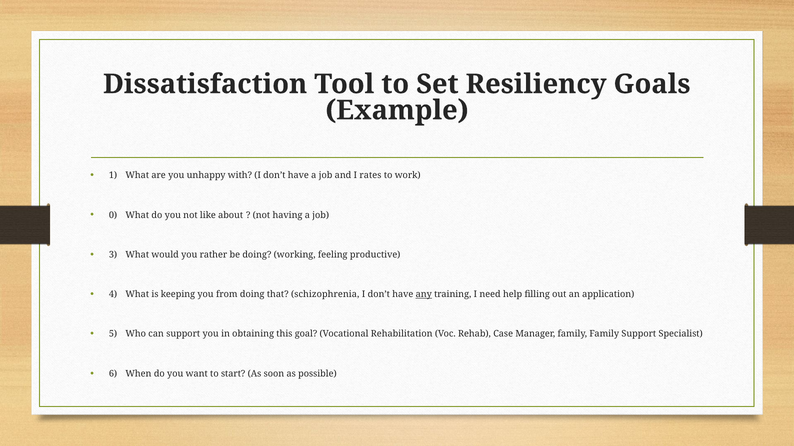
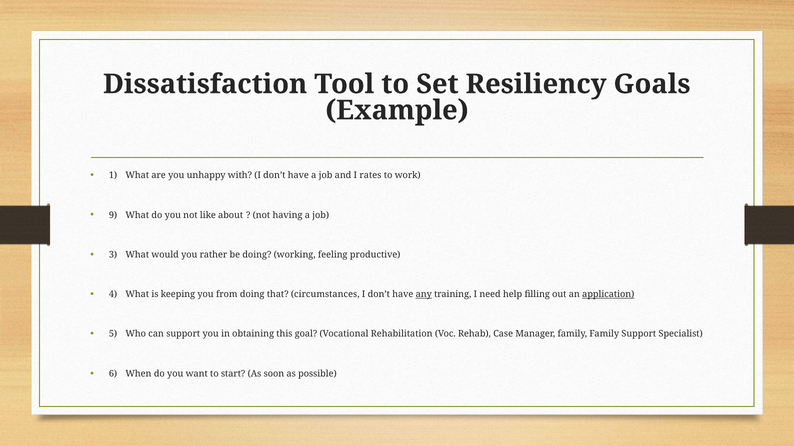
0: 0 -> 9 (113, 215)
schizophrenia: schizophrenia -> circumstances (325, 295)
application underline: none -> present (608, 295)
